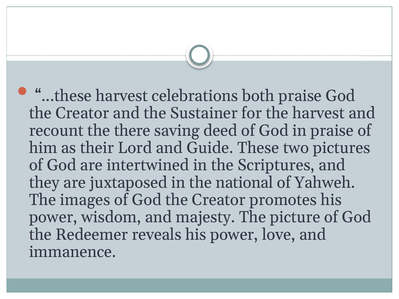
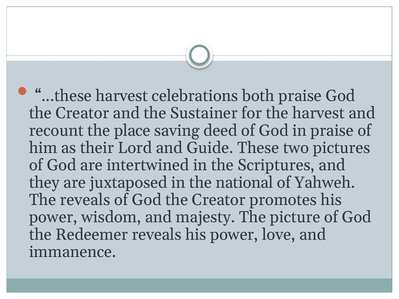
there: there -> place (132, 131)
The images: images -> reveals (85, 200)
